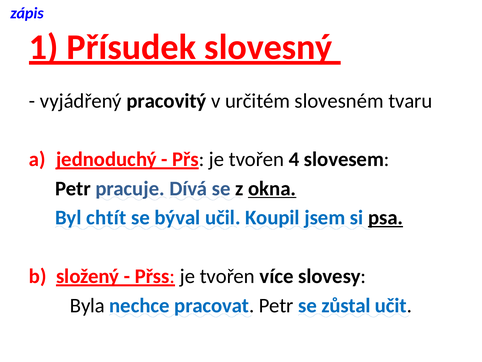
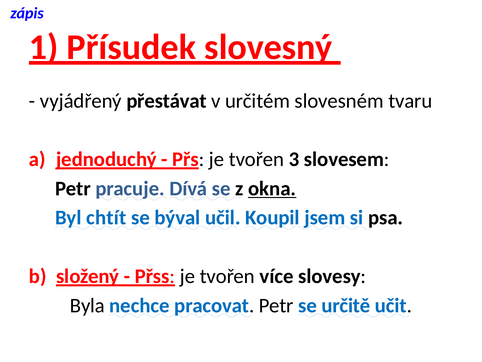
pracovitý: pracovitý -> přestávat (166, 101)
4: 4 -> 3 (294, 159)
psa underline: present -> none (386, 217)
zůstal: zůstal -> určitě (346, 305)
